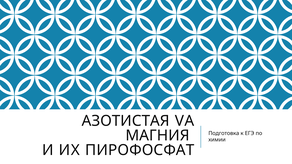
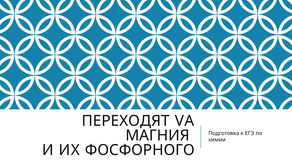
АЗОТИСТАЯ: АЗОТИСТАЯ -> ПЕРЕХОДЯТ (126, 121)
ПИРОФОСФАТ: ПИРОФОСФАТ -> ФОСФОРНОГО (140, 150)
